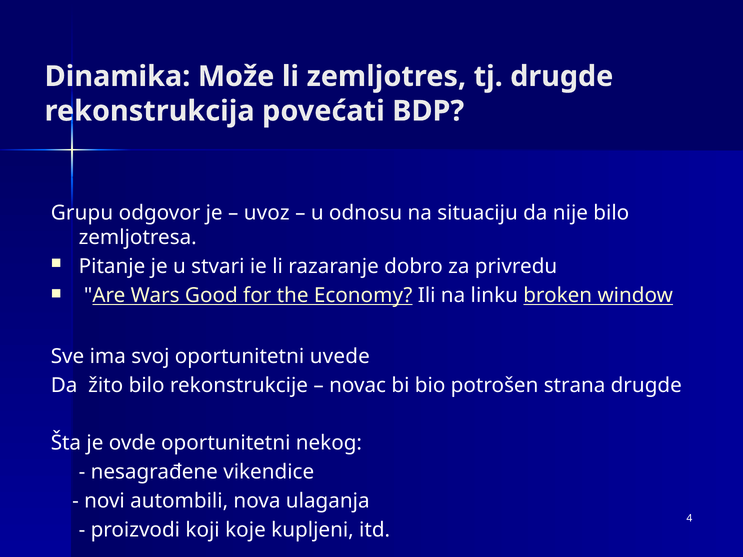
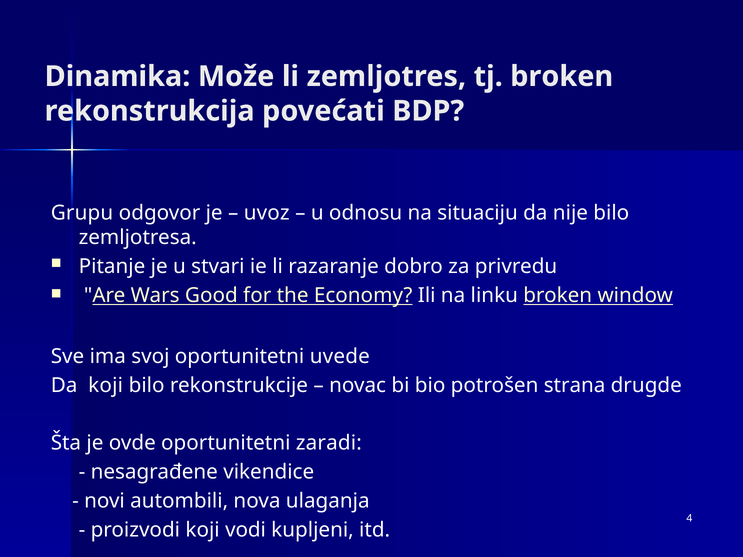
tj drugde: drugde -> broken (562, 76)
Da žito: žito -> koji (106, 386)
nekog: nekog -> zaradi (329, 443)
koje: koje -> vodi (246, 530)
